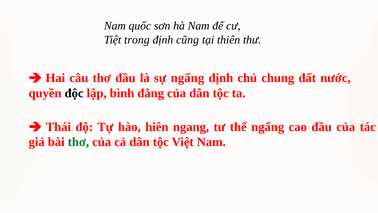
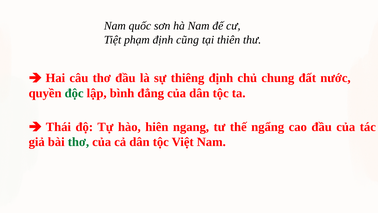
trong: trong -> phạm (137, 40)
sự ngẩng: ngẩng -> thiêng (188, 78)
độc colour: black -> green (74, 93)
